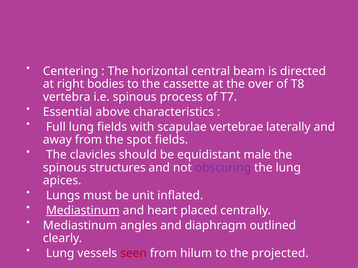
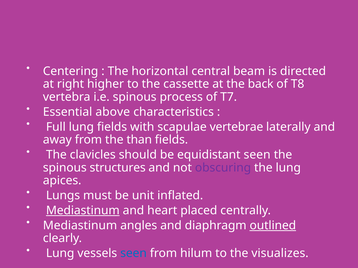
bodies: bodies -> higher (106, 84)
over: over -> back (261, 84)
spot: spot -> than (139, 140)
equidistant male: male -> seen (257, 155)
outlined underline: none -> present (273, 226)
seen colour: red -> blue (134, 254)
projected: projected -> visualizes (280, 254)
